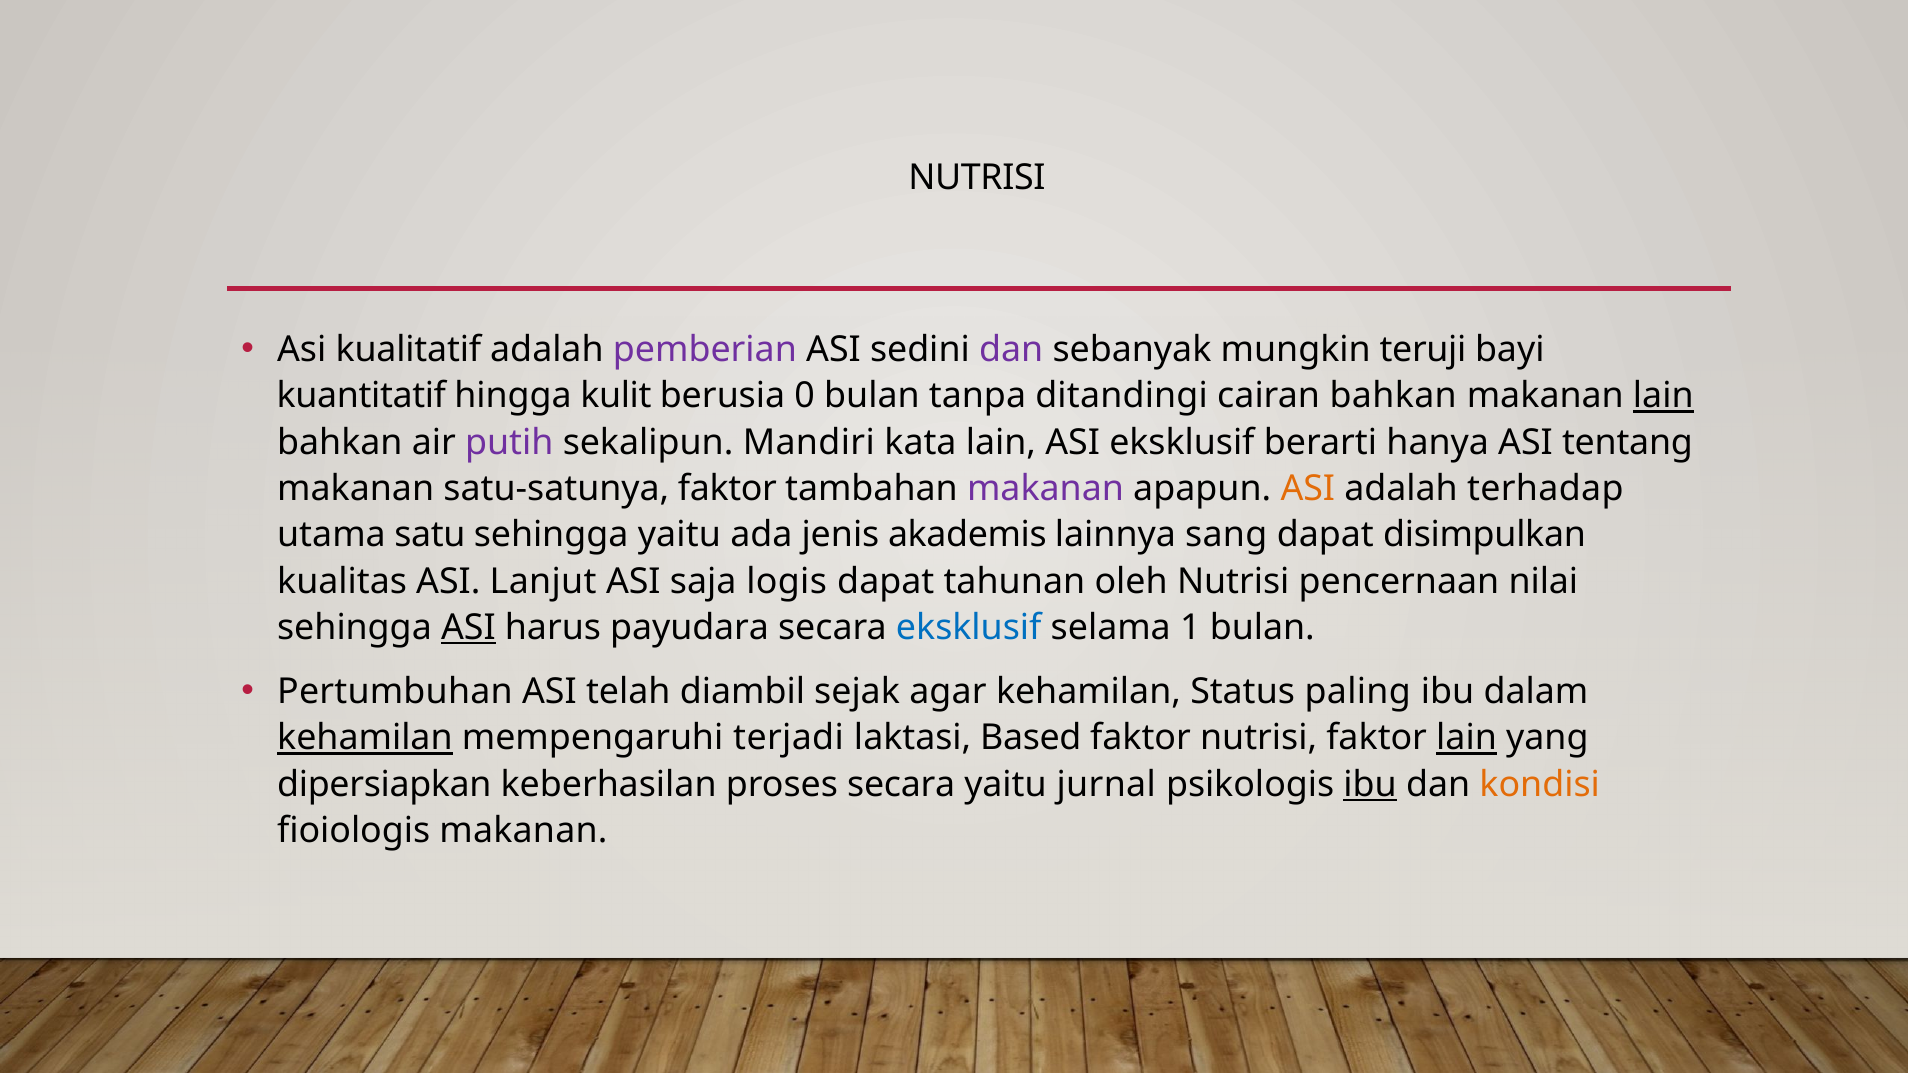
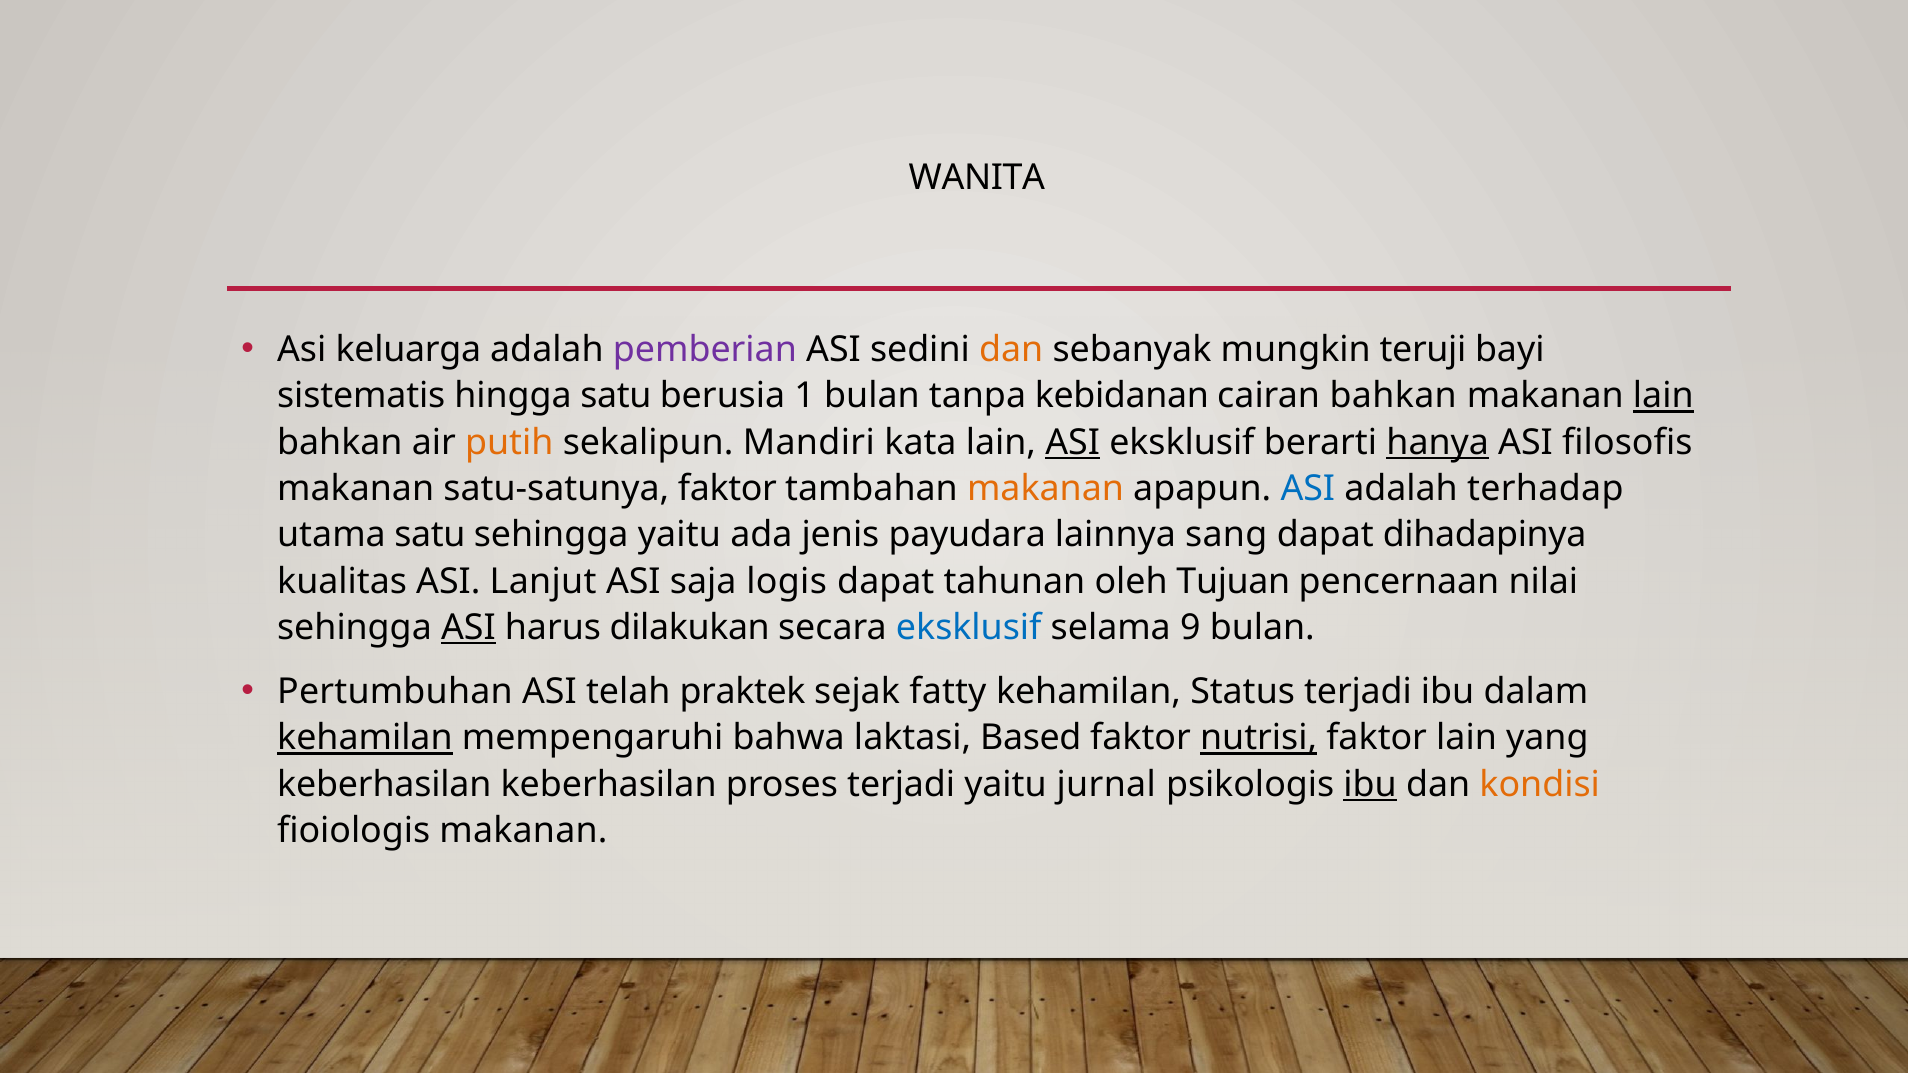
NUTRISI: NUTRISI -> WANITA (977, 178)
kualitatif: kualitatif -> keluarga (408, 350)
dan colour: purple -> orange (1011, 350)
kuantitatif: kuantitatif -> sistematis (361, 396)
hingga kulit: kulit -> satu (616, 396)
0: 0 -> 1 (805, 396)
ditandingi: ditandingi -> kebidanan (1122, 396)
putih colour: purple -> orange (509, 443)
ASI underline: none -> present (1073, 443)
hanya underline: none -> present (1438, 443)
tentang: tentang -> filosofis (1627, 443)
makanan colour: purple -> orange (1046, 489)
ASI colour: orange -> blue (1308, 489)
akademis: akademis -> payudara (967, 535)
disimpulkan: disimpulkan -> dihadapinya (1485, 535)
oleh Nutrisi: Nutrisi -> Tujuan (1233, 581)
payudara: payudara -> dilakukan (690, 628)
1: 1 -> 9 (1190, 628)
diambil: diambil -> praktek (743, 692)
agar: agar -> fatty (948, 692)
Status paling: paling -> terjadi (1358, 692)
terjadi: terjadi -> bahwa (789, 738)
nutrisi underline: none -> present (1259, 738)
lain underline: present -> none (1467, 738)
dipersiapkan: dipersiapkan -> keberhasilan (384, 785)
proses secara: secara -> terjadi (901, 785)
